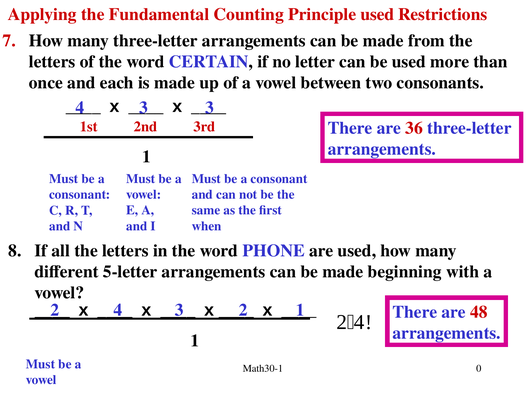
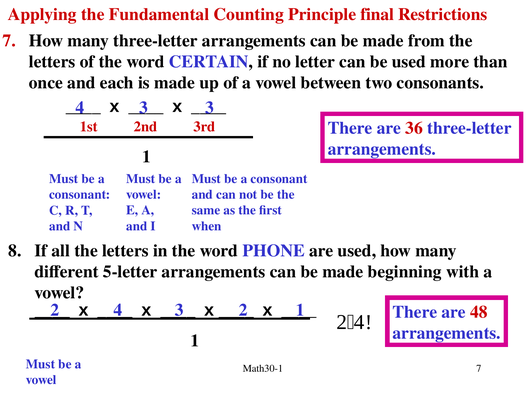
Principle used: used -> final (377, 14)
Math30-1 0: 0 -> 7 (479, 369)
